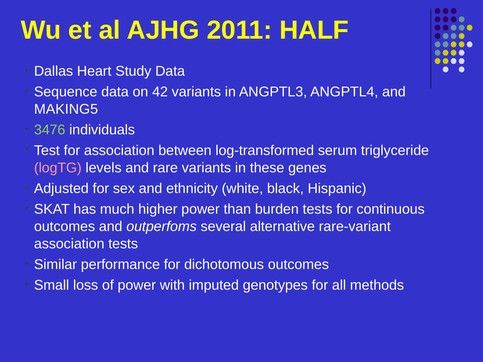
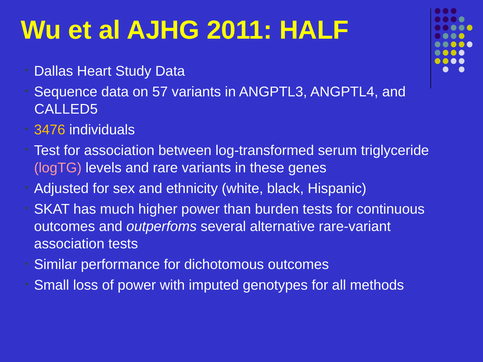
42: 42 -> 57 (160, 92)
MAKING5: MAKING5 -> CALLED5 (66, 109)
3476 colour: light green -> yellow (50, 130)
